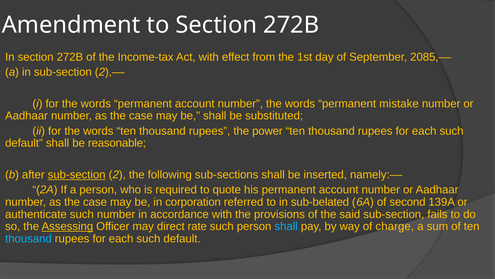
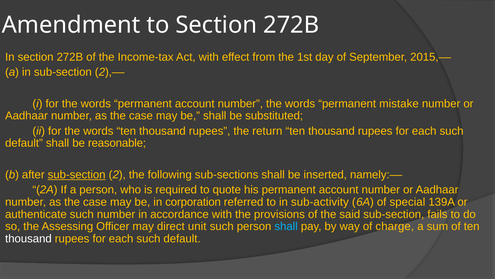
2085,––: 2085,–– -> 2015,–– (431, 57)
power: power -> return (267, 131)
sub-belated: sub-belated -> sub-activity (320, 202)
second: second -> special (407, 202)
Assessing underline: present -> none (67, 226)
rate: rate -> unit (197, 226)
thousand colour: light blue -> white (28, 238)
